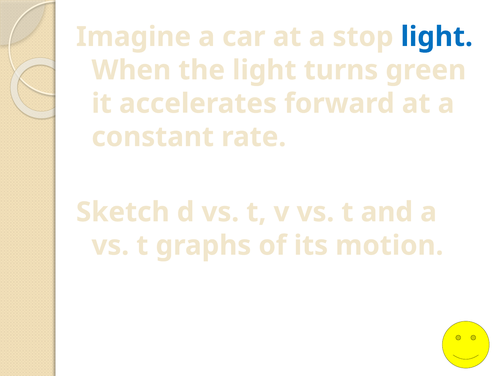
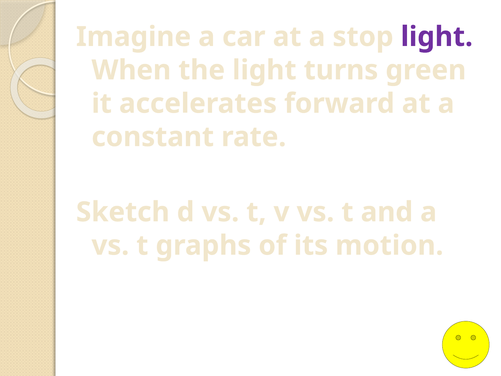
light colour: blue -> purple (437, 37)
